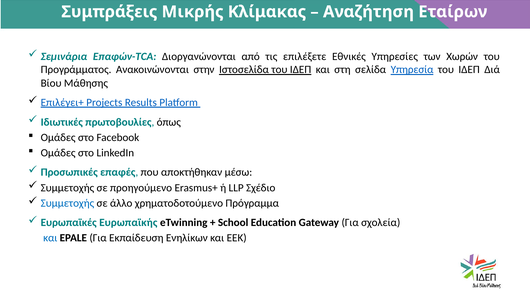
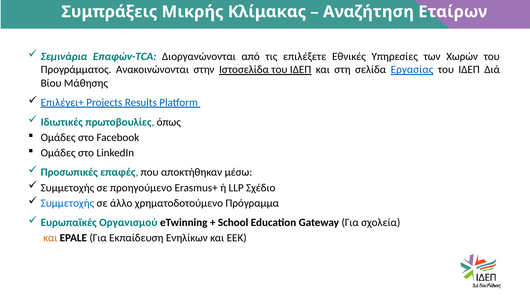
Υπηρεσία: Υπηρεσία -> Εργασίας (412, 70)
Ευρωπαϊκής: Ευρωπαϊκής -> Οργανισμού (128, 223)
και colour: blue -> orange (50, 238)
